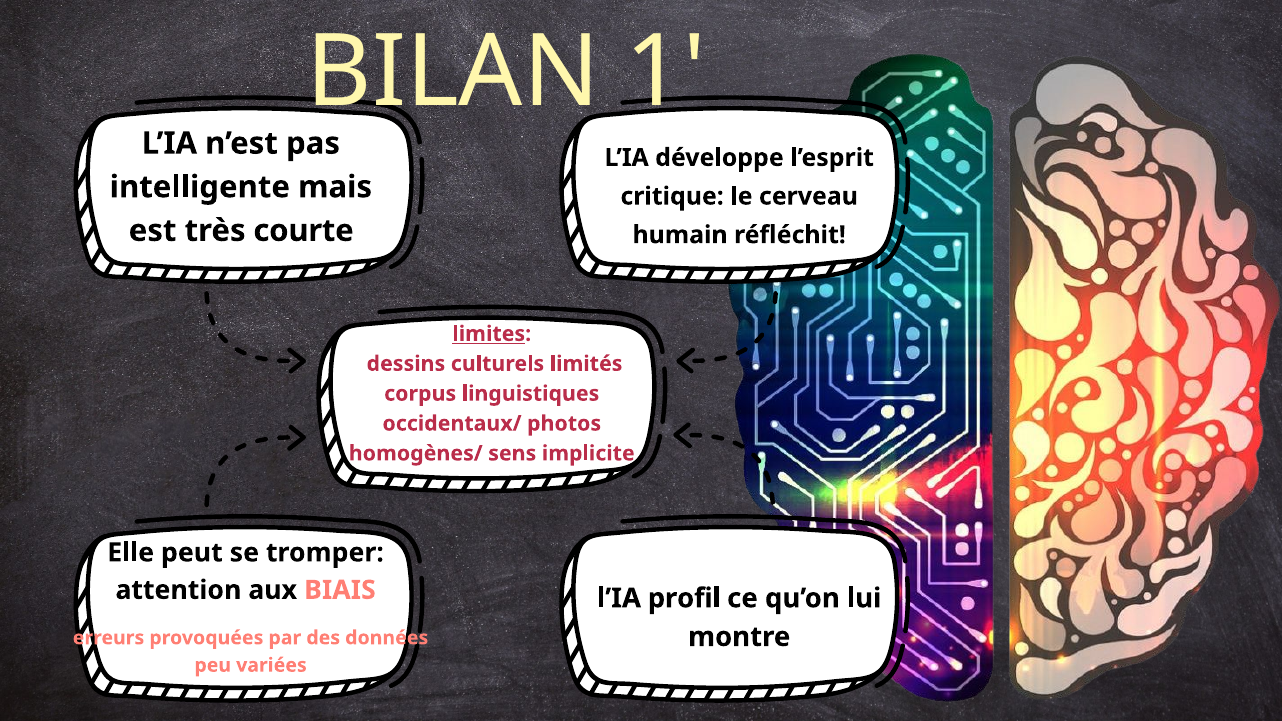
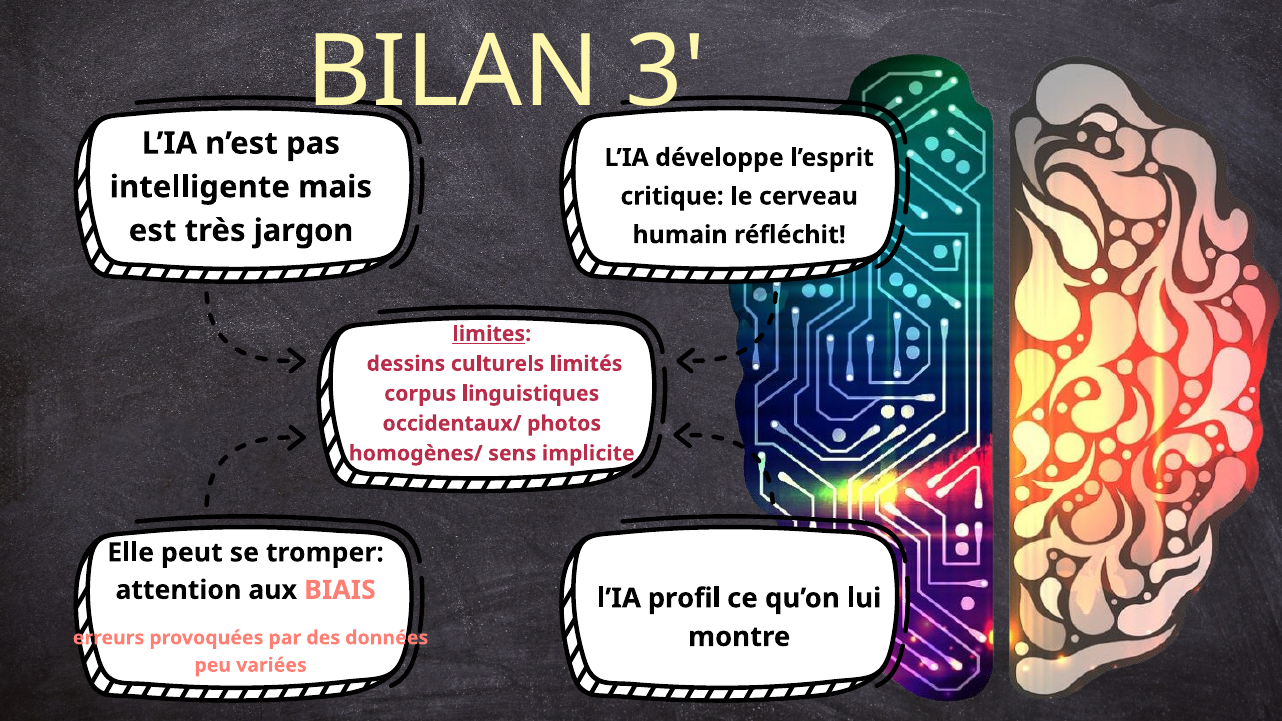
1: 1 -> 3 (666, 72)
courte: courte -> jargon (304, 231)
